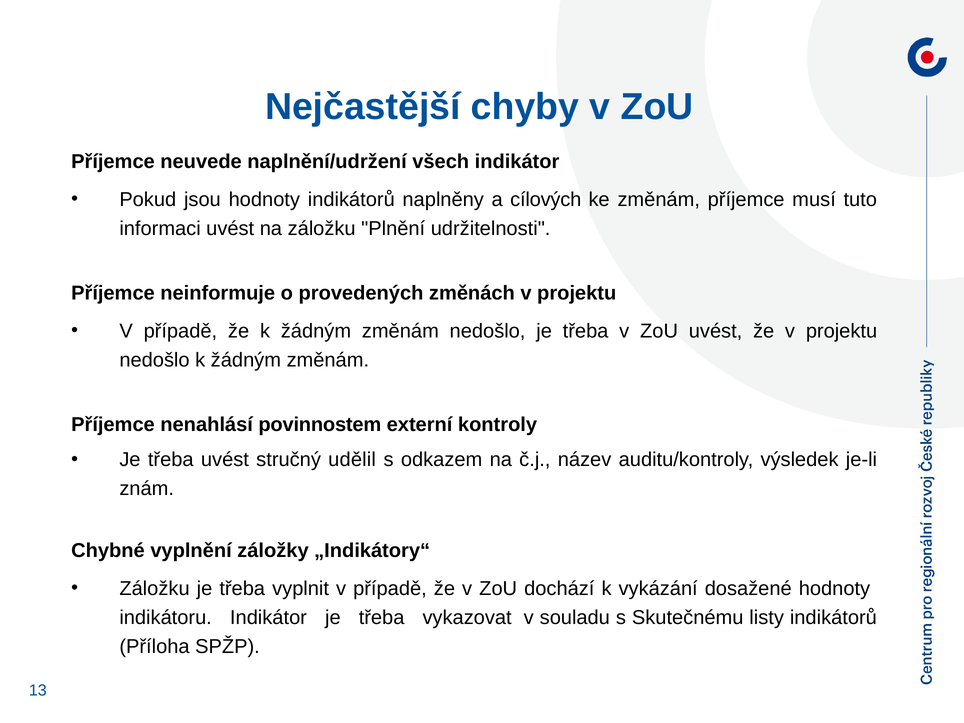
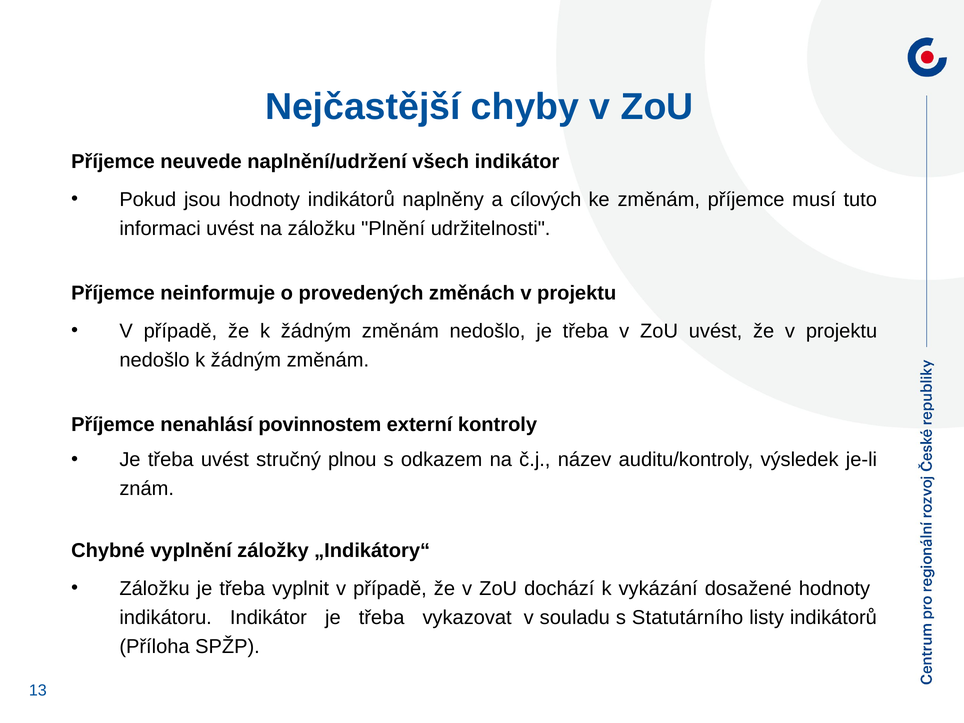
udělil: udělil -> plnou (352, 460)
Skutečnému: Skutečnému -> Statutárního (688, 618)
